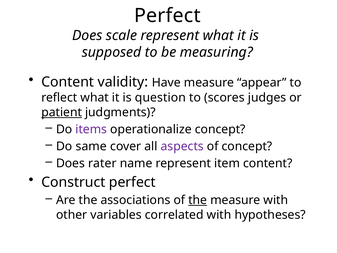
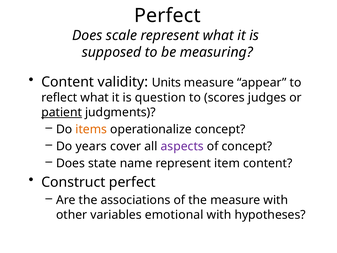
Have: Have -> Units (166, 83)
items colour: purple -> orange (91, 129)
same: same -> years (91, 146)
rater: rater -> state (102, 163)
the underline: present -> none (198, 200)
correlated: correlated -> emotional (174, 215)
